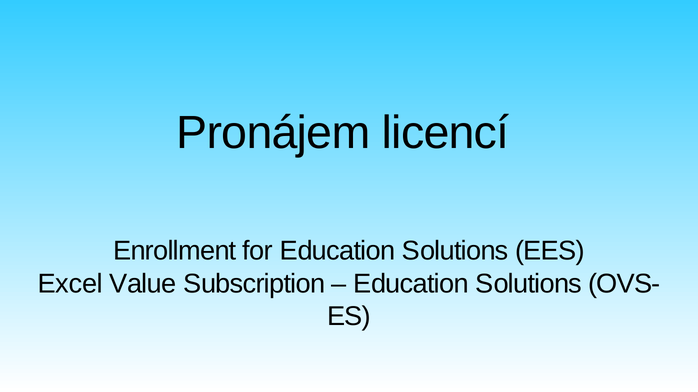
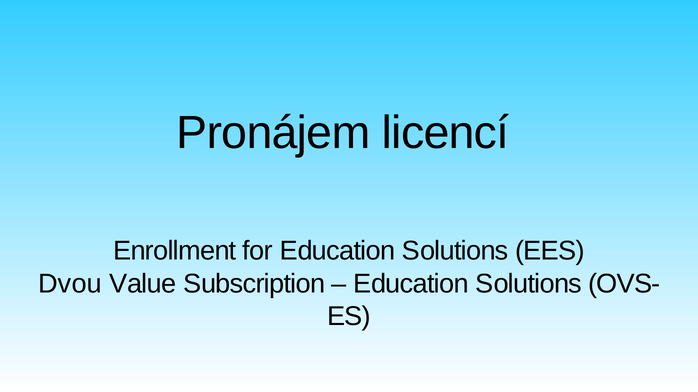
Excel: Excel -> Dvou (70, 284)
